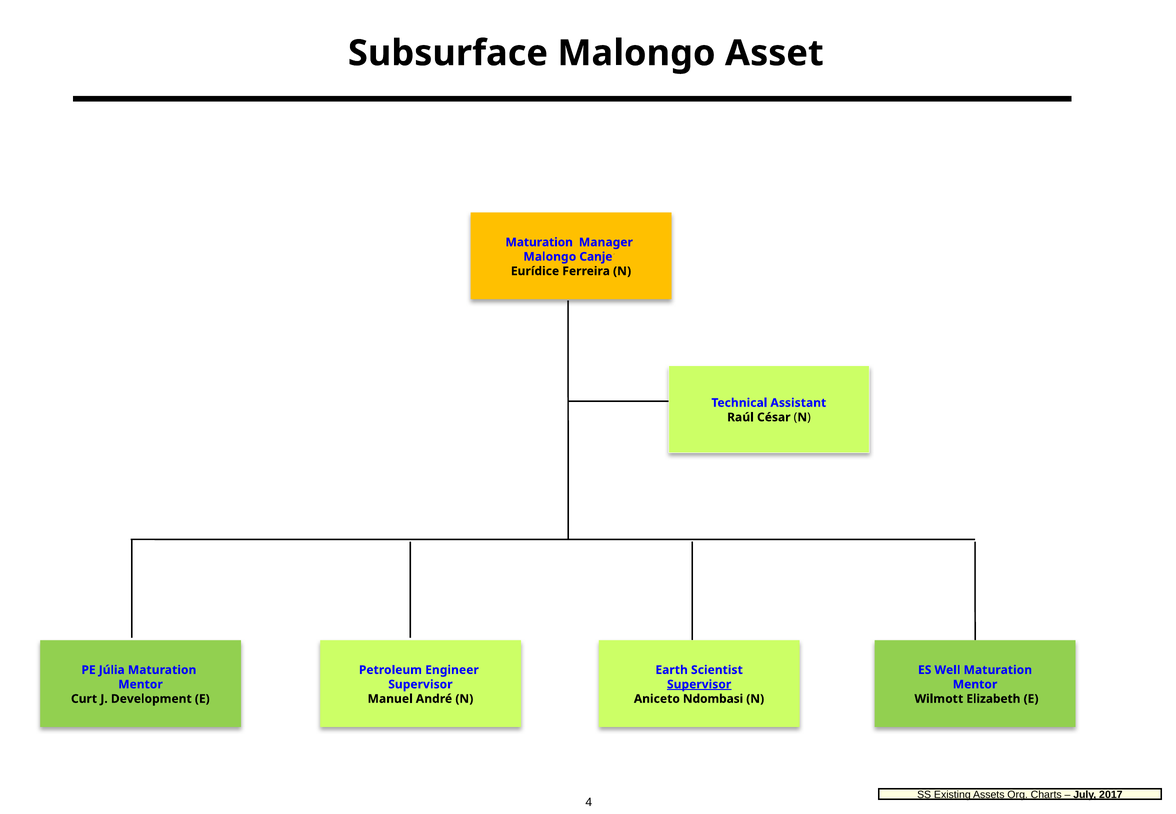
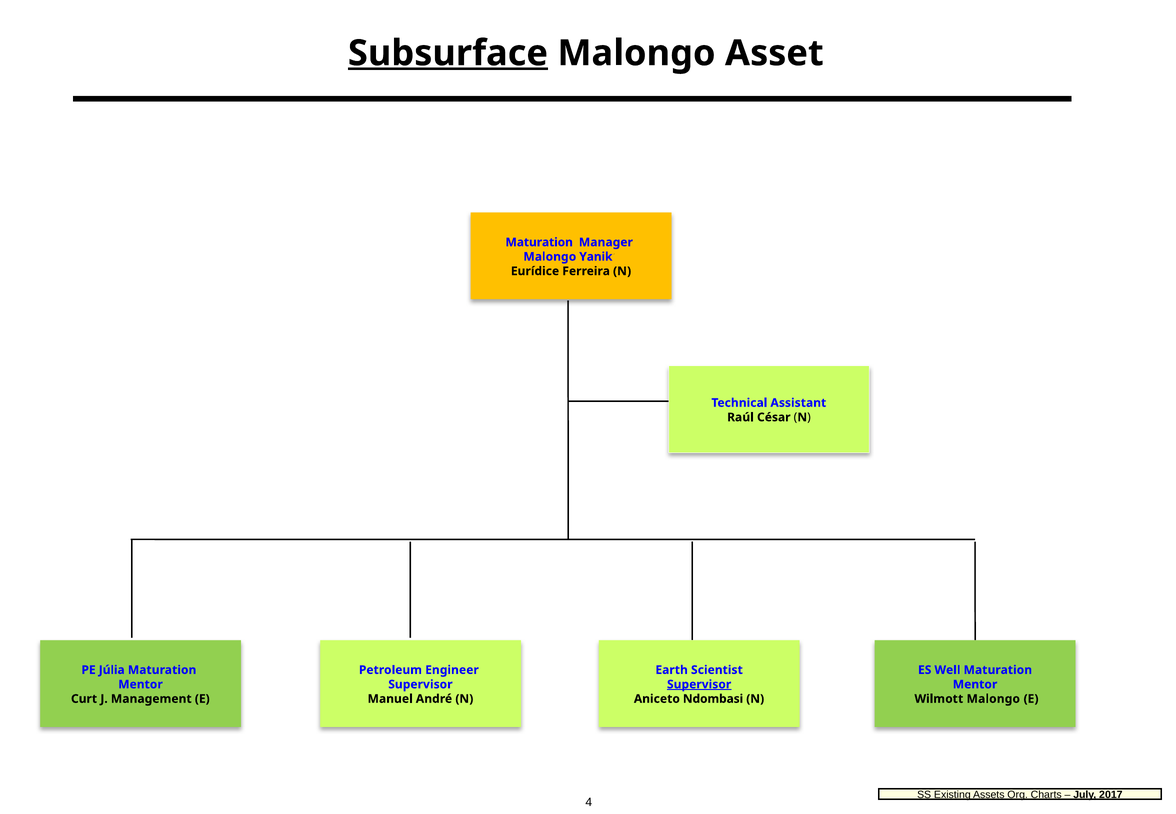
Subsurface underline: none -> present (448, 53)
Canje: Canje -> Yanik (596, 257)
Development: Development -> Management (151, 699)
Wilmott Elizabeth: Elizabeth -> Malongo (993, 699)
